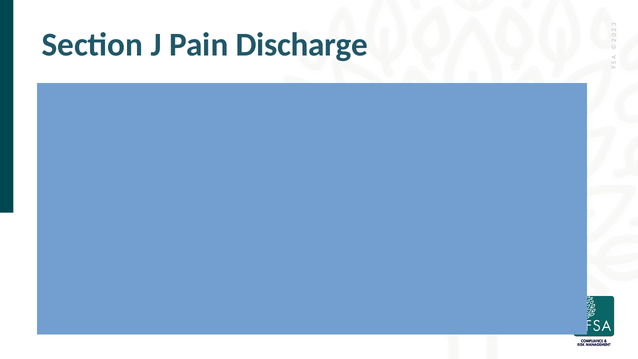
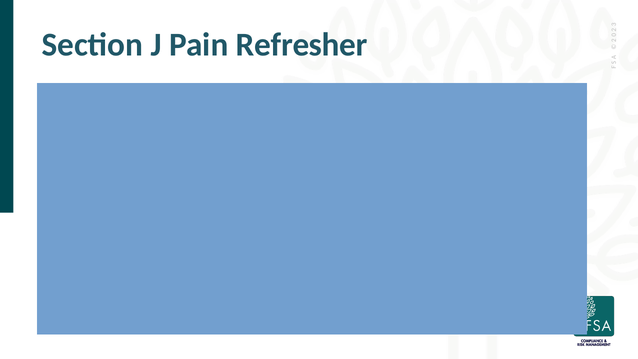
Discharge: Discharge -> Refresher (302, 45)
